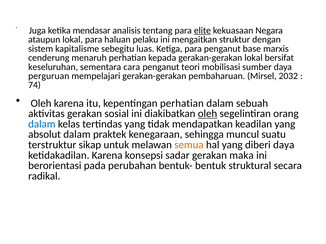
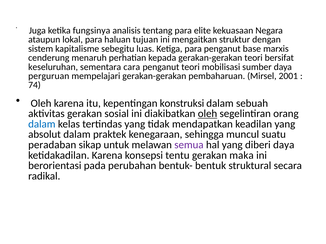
mendasar: mendasar -> fungsinya (92, 31)
elite underline: present -> none (202, 31)
pelaku: pelaku -> tujuan (145, 40)
gerakan-gerakan lokal: lokal -> teori (254, 58)
2032: 2032 -> 2001 (288, 76)
kepentingan perhatian: perhatian -> konstruksi (182, 103)
terstruktur: terstruktur -> peradaban (52, 145)
semua colour: orange -> purple (189, 145)
sadar: sadar -> tentu (177, 156)
